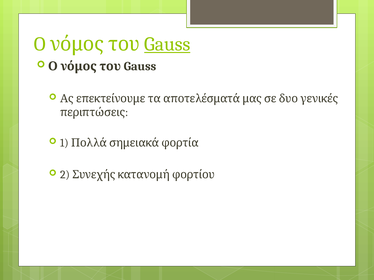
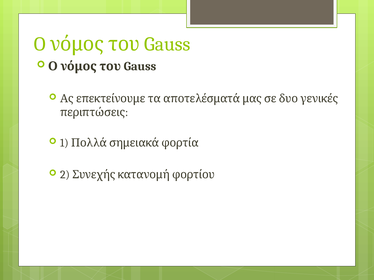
Gauss underline: present -> none (167, 44)
